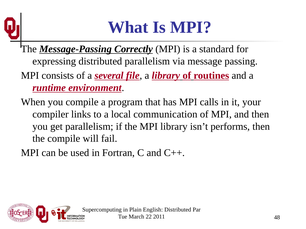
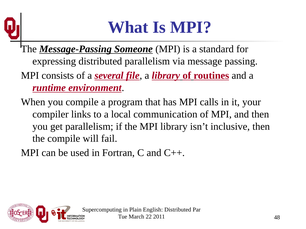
Correctly: Correctly -> Someone (134, 49)
performs: performs -> inclusive (230, 127)
